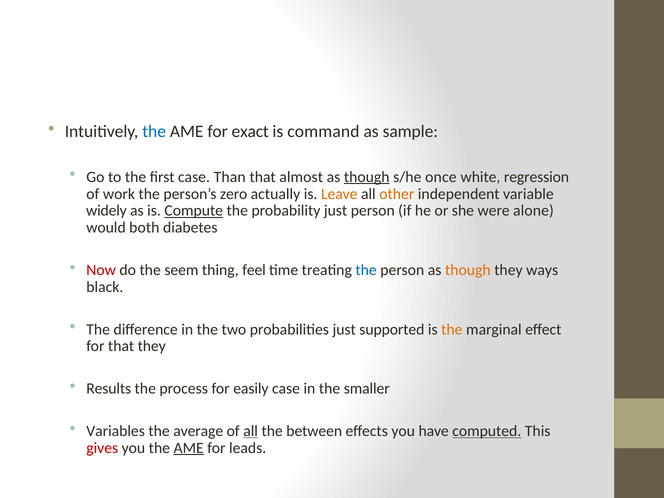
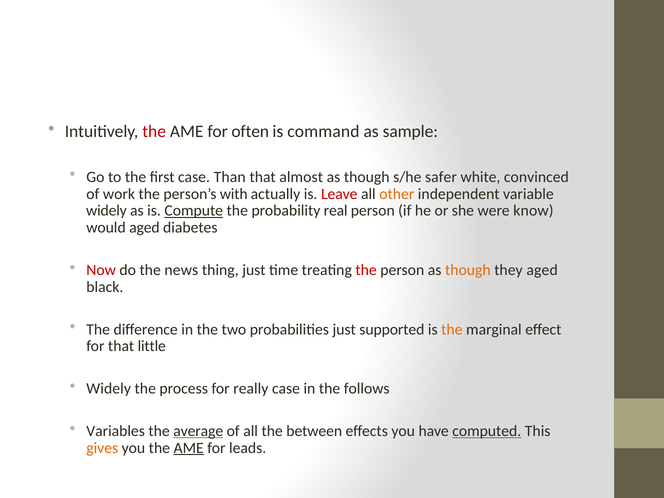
the colour: blue -> red (154, 131)
exact: exact -> often (250, 131)
though underline: present -> none (367, 177)
once: once -> safer (441, 177)
regression: regression -> convinced (536, 177)
zero: zero -> with (234, 194)
Leave colour: orange -> red (339, 194)
probability just: just -> real (336, 211)
alone: alone -> know (533, 211)
would both: both -> aged (144, 228)
seem: seem -> news (181, 270)
thing feel: feel -> just (254, 270)
the colour: blue -> red (366, 270)
they ways: ways -> aged (542, 270)
that they: they -> little (152, 346)
Results: Results -> Widely (109, 389)
easily: easily -> really (251, 389)
smaller: smaller -> follows (367, 389)
average underline: none -> present (198, 431)
all underline: present -> none (251, 431)
gives colour: red -> orange (102, 448)
